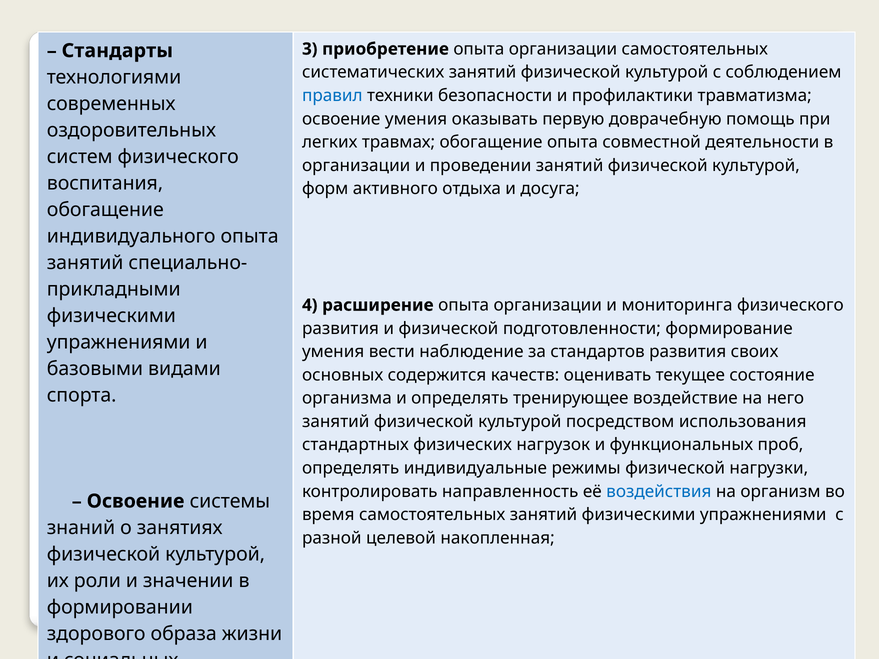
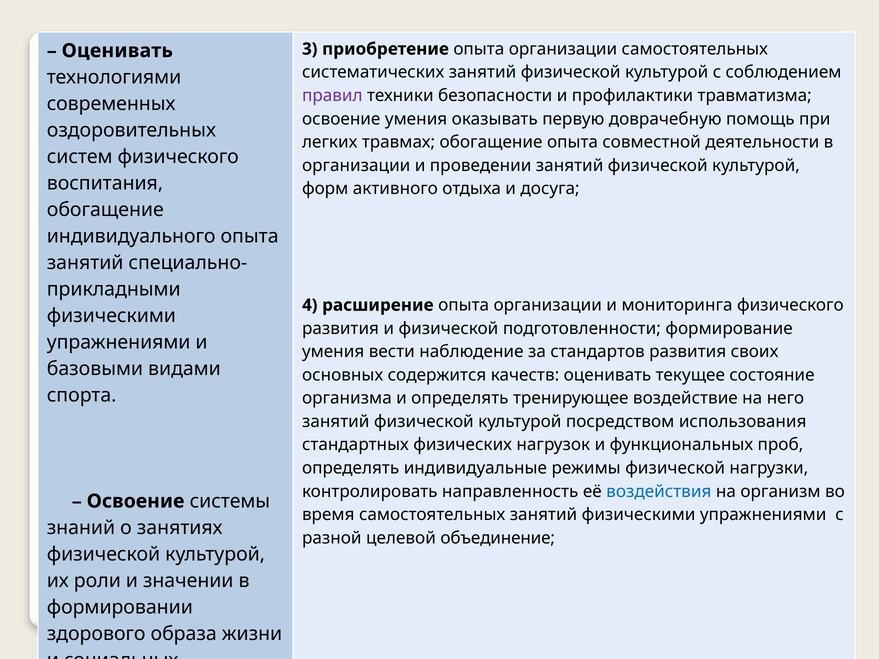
Стандарты: Стандарты -> Оценивать (117, 51)
правил colour: blue -> purple (332, 96)
накопленная: накопленная -> объединение (498, 538)
